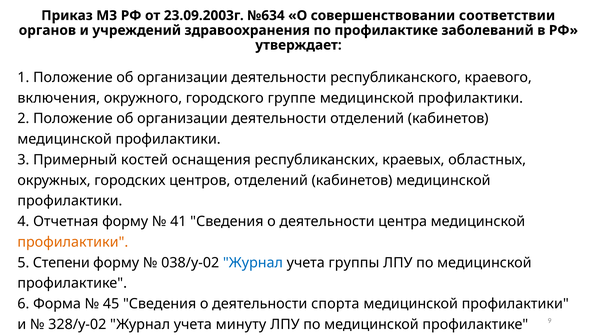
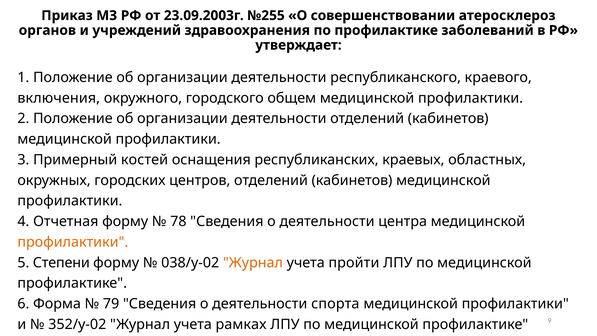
№634: №634 -> №255 (266, 16)
соответствии: соответствии -> атеросклероз (507, 16)
группе: группе -> общем (292, 98)
41: 41 -> 78 (178, 221)
Журнал colour: blue -> orange (253, 262)
группы: группы -> пройти (354, 262)
45: 45 -> 79 (111, 304)
328/у-02: 328/у-02 -> 352/у-02 (77, 324)
минуту: минуту -> рамках (241, 324)
